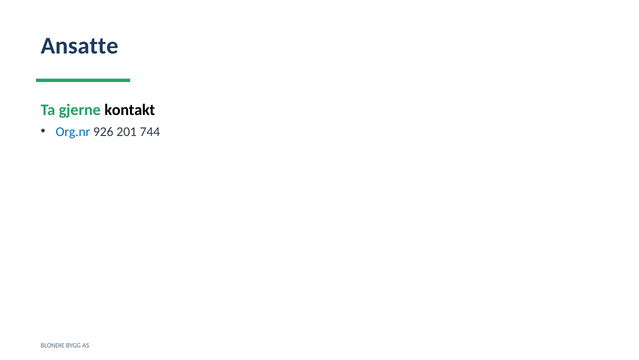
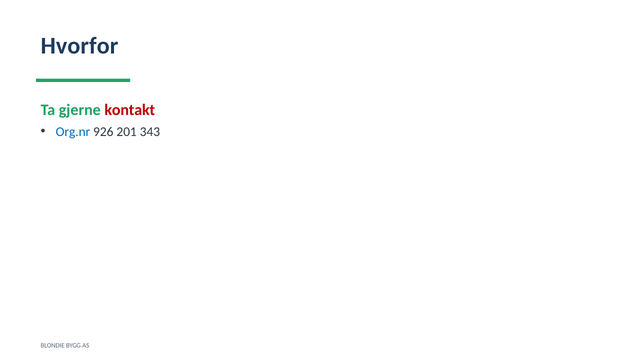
Ansatte: Ansatte -> Hvorfor (79, 46)
kontakt colour: black -> red (130, 110)
744: 744 -> 343 (150, 131)
